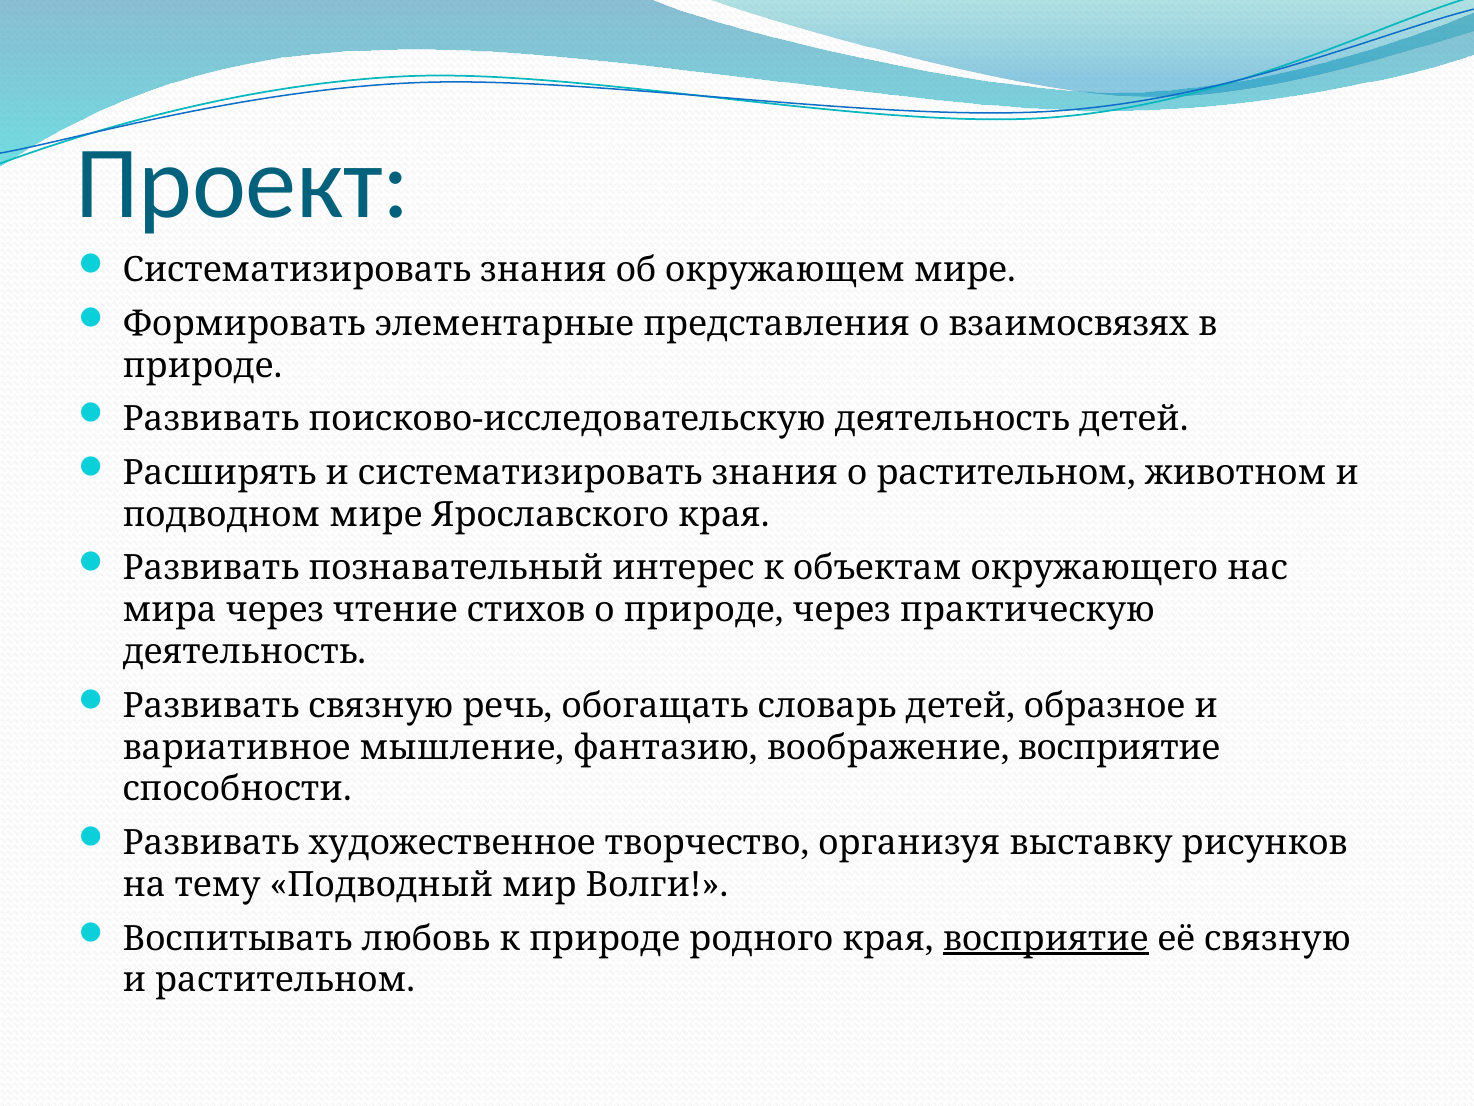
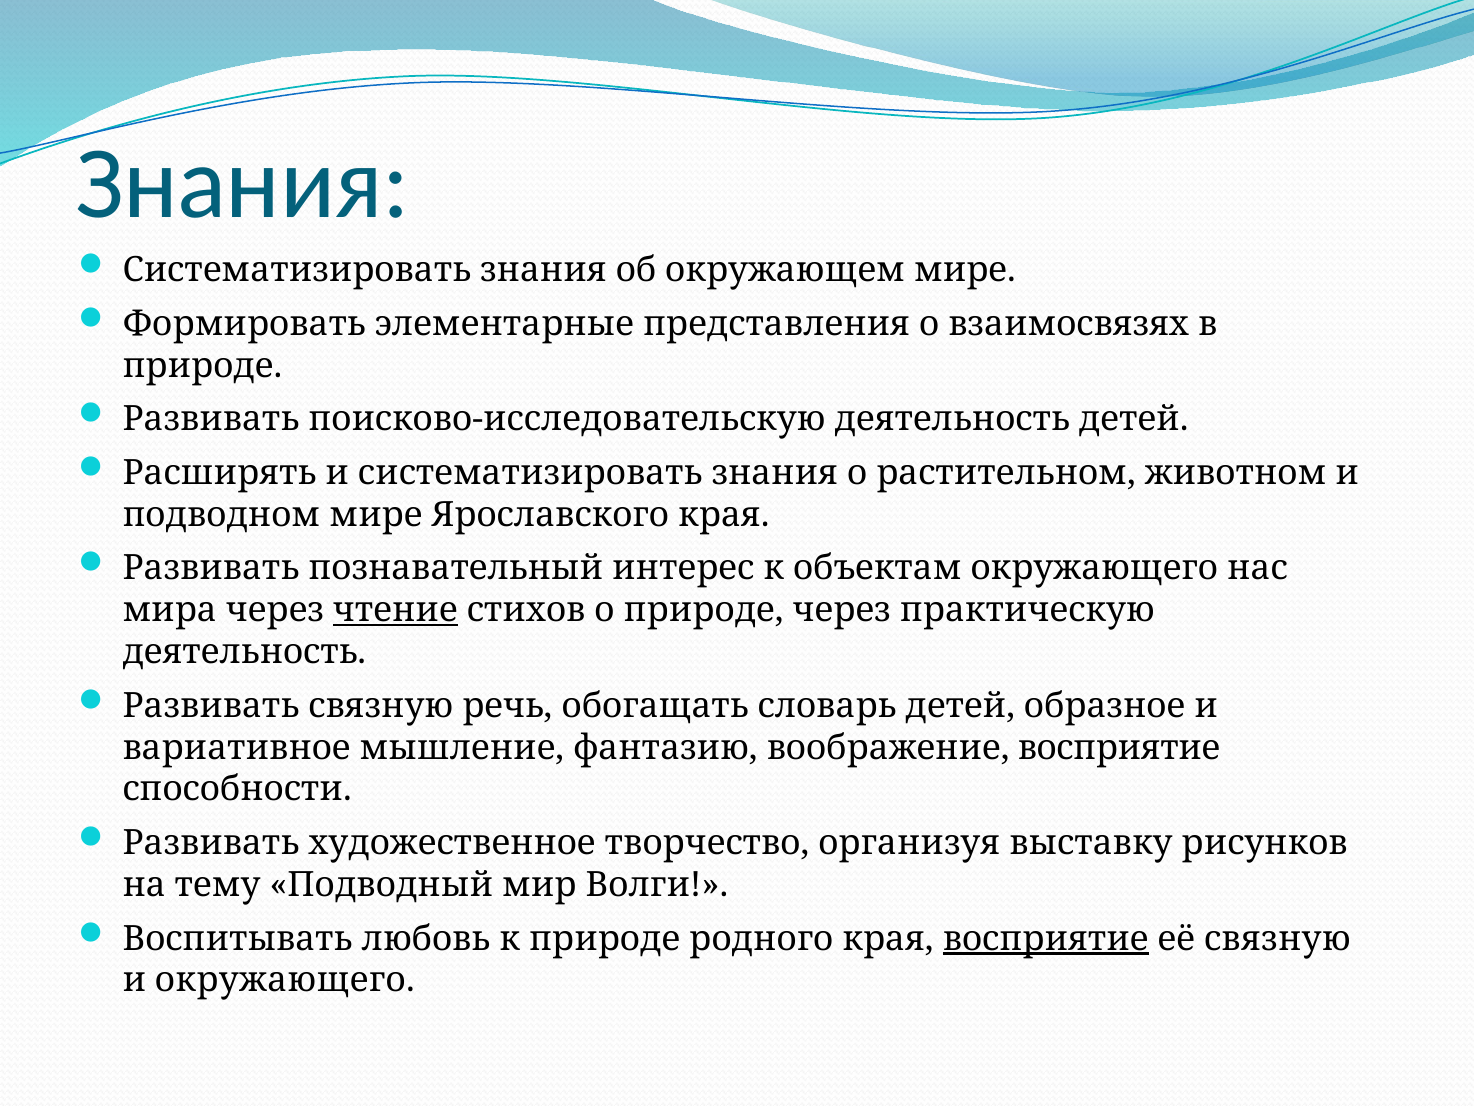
Проект: Проект -> Знания (243, 184)
чтение underline: none -> present (395, 610)
и растительном: растительном -> окружающего (285, 980)
